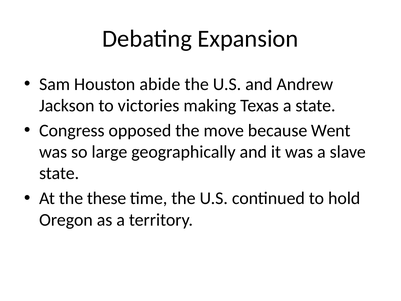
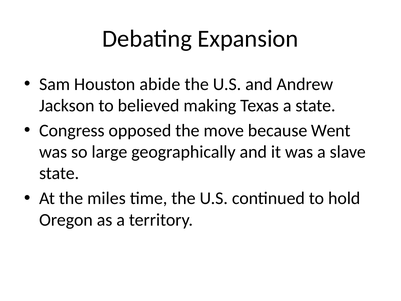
victories: victories -> believed (149, 106)
these: these -> miles (106, 198)
